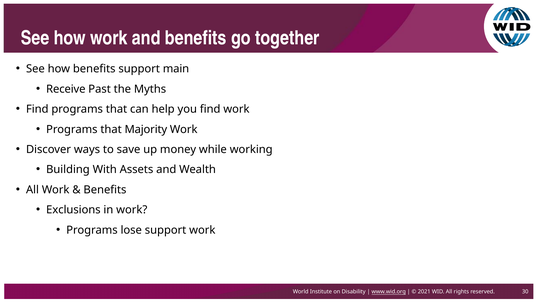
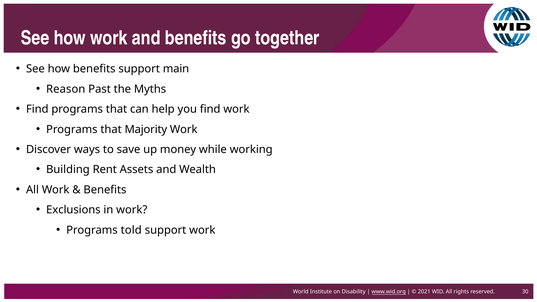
Receive: Receive -> Reason (66, 89)
With: With -> Rent (105, 170)
lose: lose -> told (131, 230)
